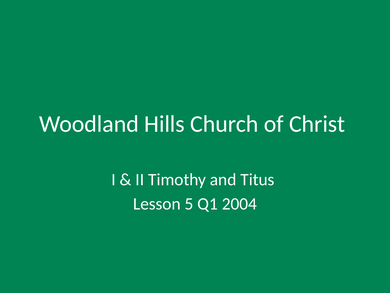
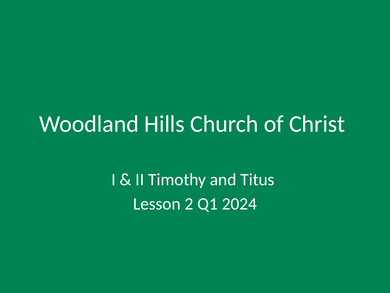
5: 5 -> 2 (189, 204)
2004: 2004 -> 2024 (239, 204)
